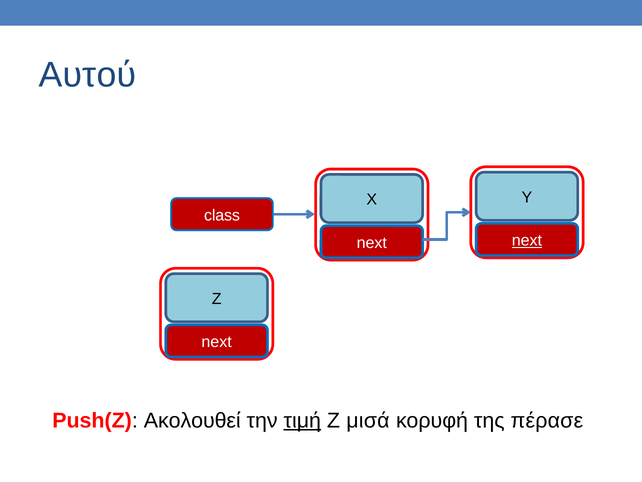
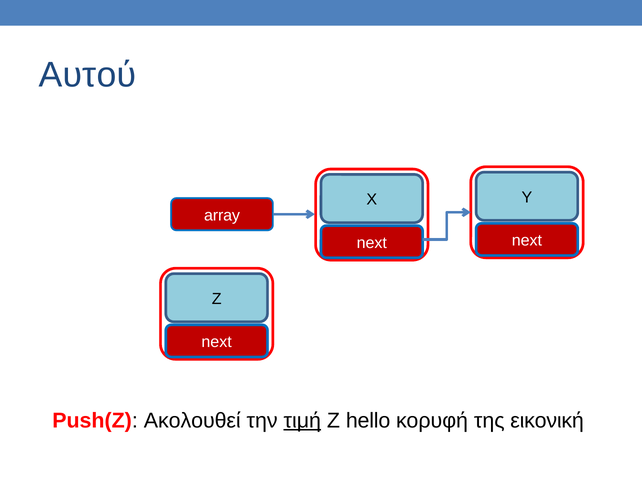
class: class -> array (222, 215)
next underline: present -> none (527, 240)
μισά: μισά -> hello (368, 420)
πέρασε: πέρασε -> εικονική (547, 420)
